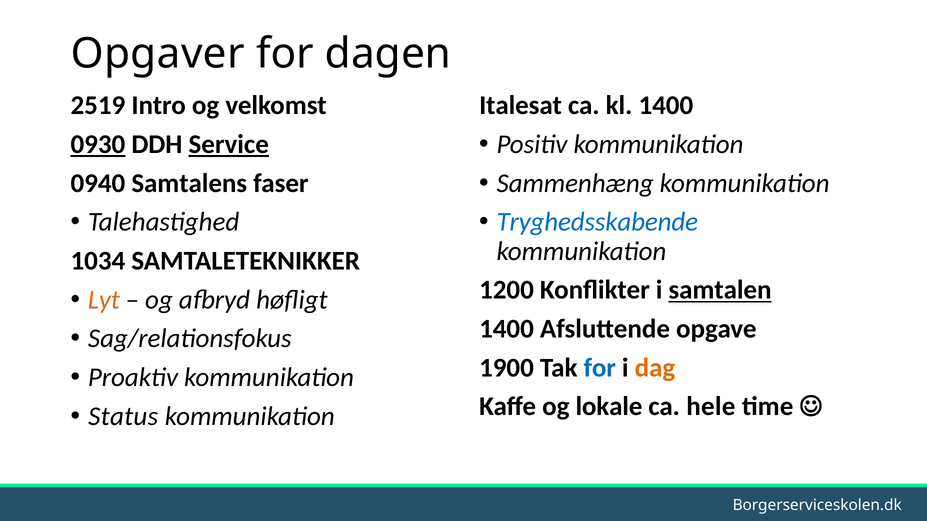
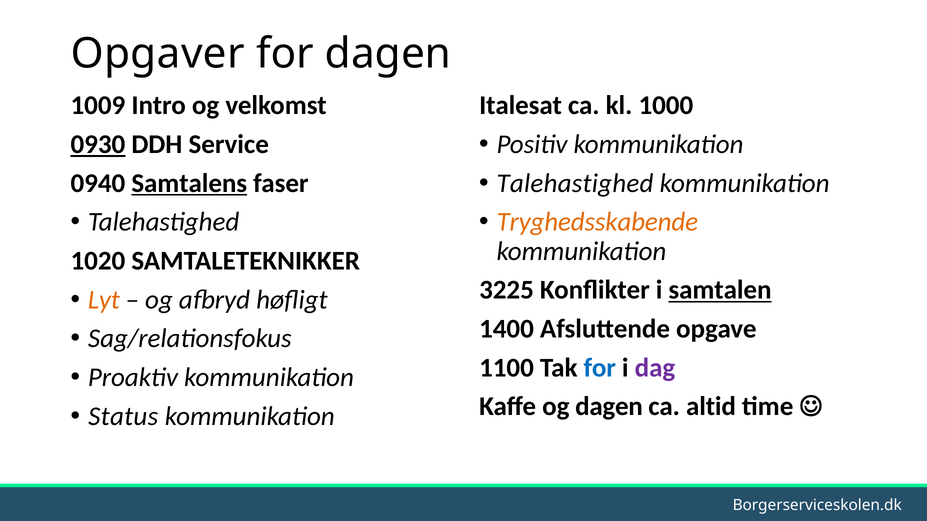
2519: 2519 -> 1009 (98, 106)
kl 1400: 1400 -> 1000 (666, 106)
Service underline: present -> none (229, 144)
Sammenhæng: Sammenhæng -> Talehastighed (575, 183)
Samtalens underline: none -> present (189, 183)
Tryghedsskabende colour: blue -> orange (597, 222)
1034: 1034 -> 1020 (98, 261)
1200: 1200 -> 3225 (507, 290)
1900: 1900 -> 1100 (507, 368)
dag colour: orange -> purple (655, 368)
og lokale: lokale -> dagen (609, 407)
hele: hele -> altid (711, 407)
